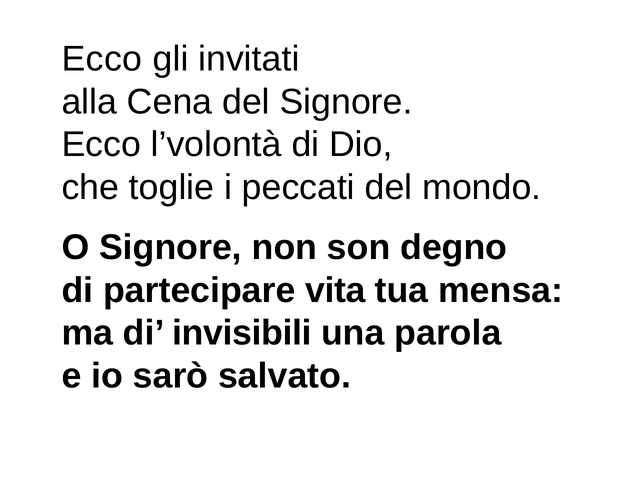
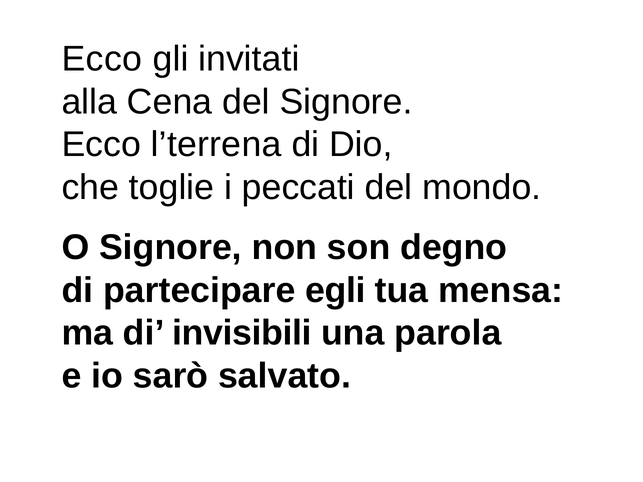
l’volontà: l’volontà -> l’terrena (216, 145)
vita: vita -> egli (335, 290)
